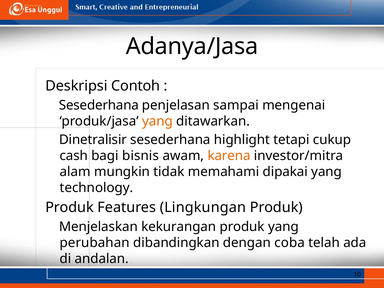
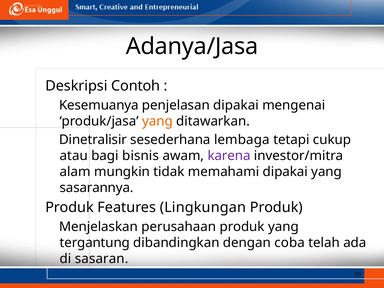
Sesederhana: Sesederhana -> Kesemuanya (99, 105)
penjelasan sampai: sampai -> dipakai (236, 105)
highlight: highlight -> lembaga (242, 140)
cash: cash -> atau (74, 156)
karena colour: orange -> purple (229, 156)
technology: technology -> sasarannya (97, 188)
kekurangan: kekurangan -> perusahaan (179, 227)
perubahan: perubahan -> tergantung (95, 243)
andalan: andalan -> sasaran (102, 259)
